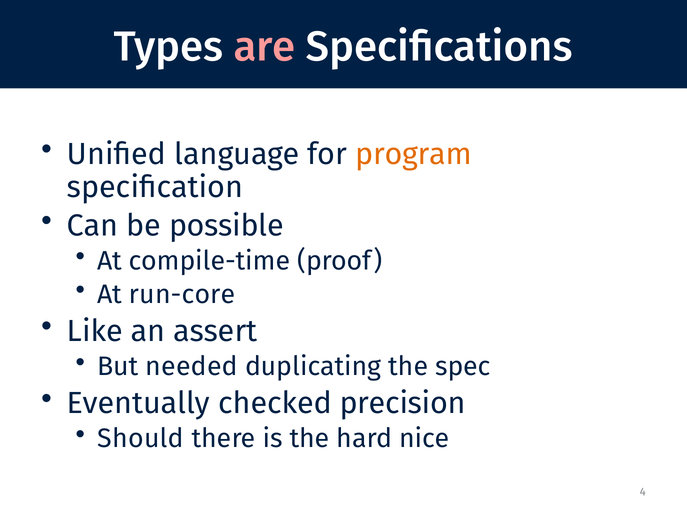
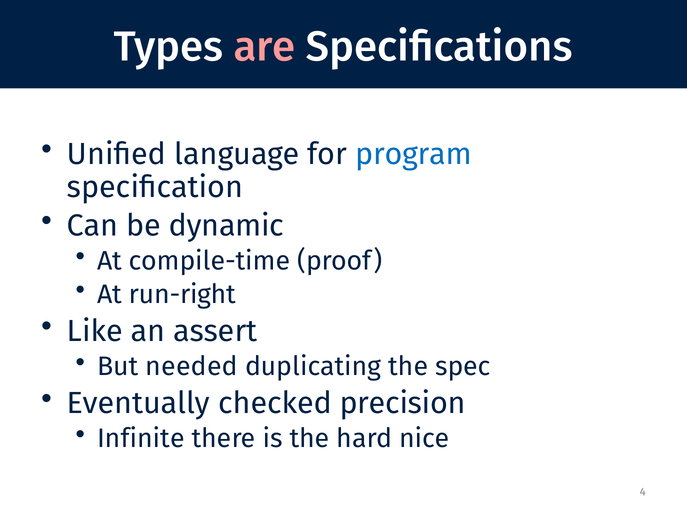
program colour: orange -> blue (413, 154)
possible: possible -> dynamic (226, 226)
run-core: run-core -> run-right (182, 294)
Should: Should -> Infinite (141, 439)
